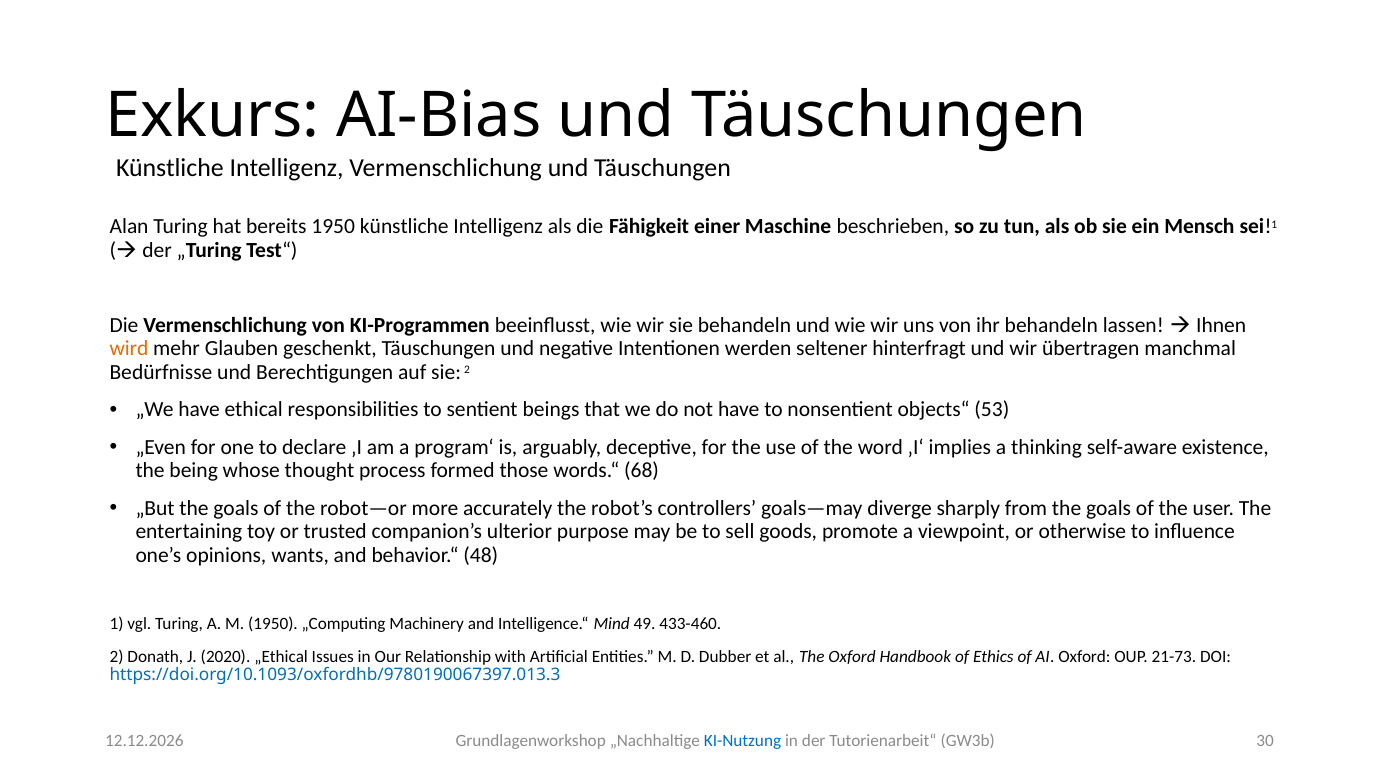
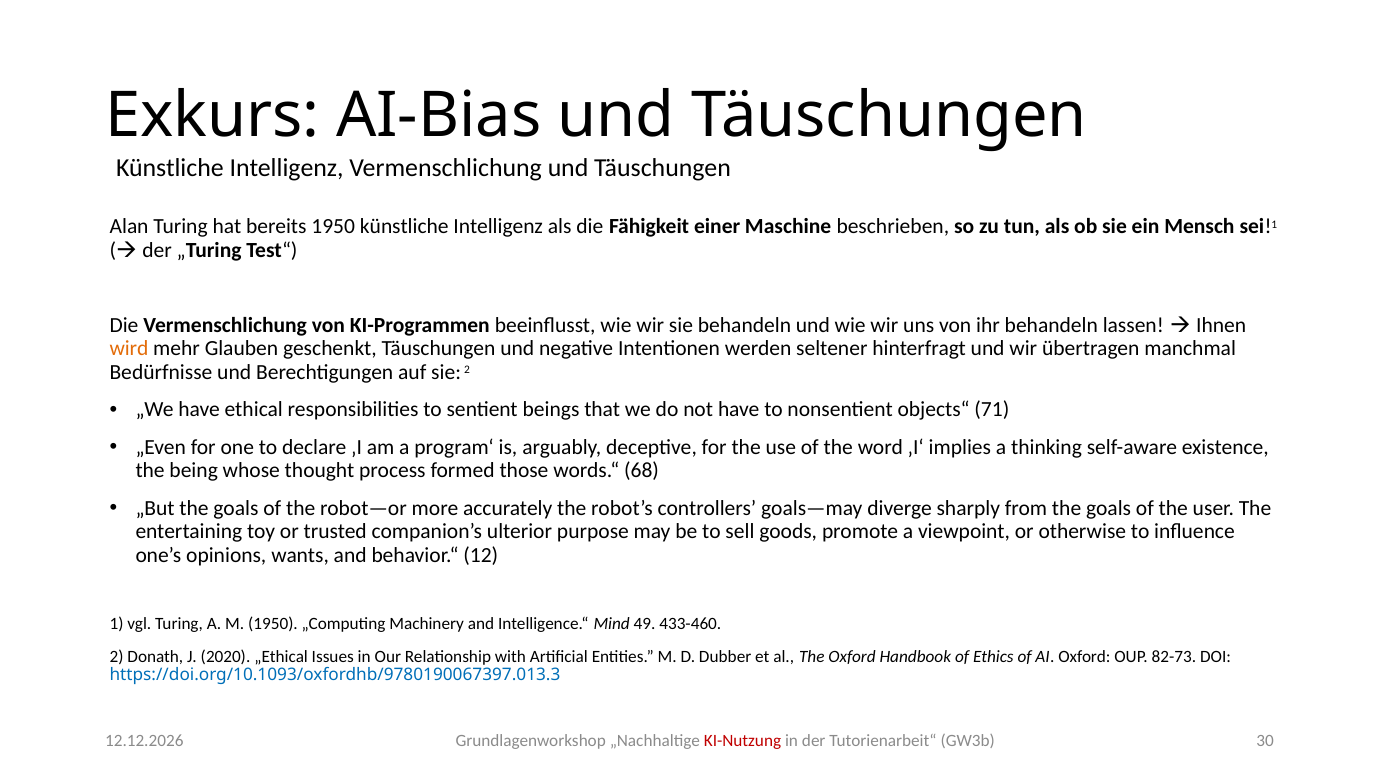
53: 53 -> 71 (992, 410)
48: 48 -> 12 (481, 555)
21-73: 21-73 -> 82-73 (1174, 656)
KI-Nutzung colour: blue -> red (742, 741)
